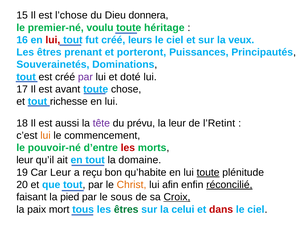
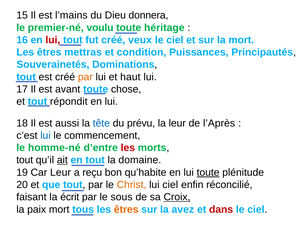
l’chose: l’chose -> l’mains (71, 15)
leurs: leurs -> veux (140, 40)
la veux: veux -> mort (241, 40)
prenant: prenant -> mettras (83, 52)
porteront: porteront -> condition (142, 52)
par colour: purple -> orange (85, 77)
doté: doté -> haut (130, 77)
richesse: richesse -> répondit (69, 102)
tête colour: purple -> blue (101, 123)
l’Retint: l’Retint -> l’Après (219, 123)
lui colour: orange -> blue (45, 135)
pouvoir-né: pouvoir-né -> homme-né (54, 148)
leur: leur -> tout (25, 160)
ait underline: none -> present (62, 160)
lui afin: afin -> ciel (170, 185)
réconcilié underline: present -> none (229, 185)
pied: pied -> écrit (70, 197)
êtres colour: green -> orange (126, 209)
celui: celui -> avez (183, 209)
